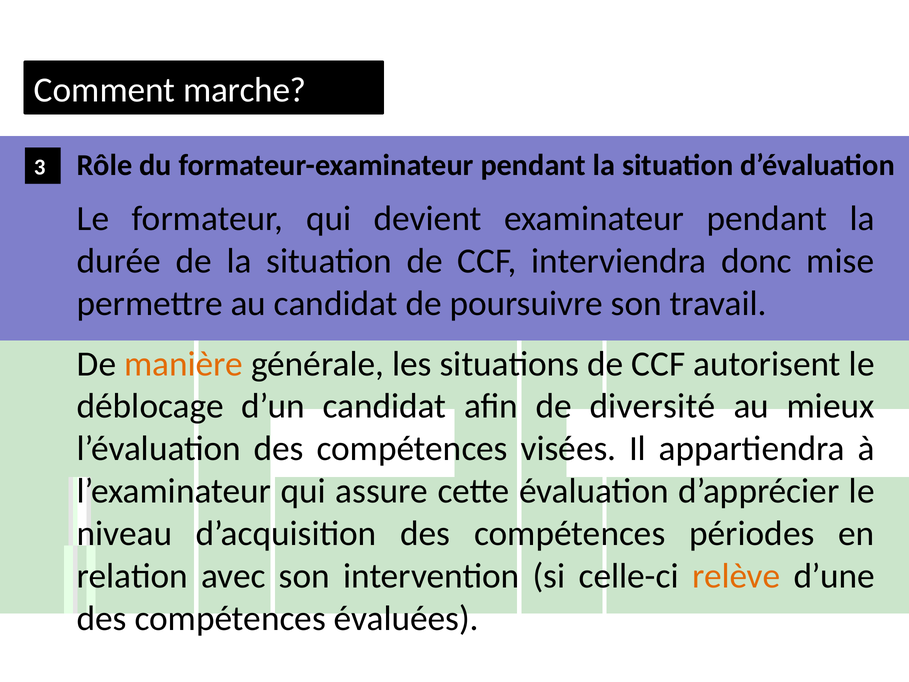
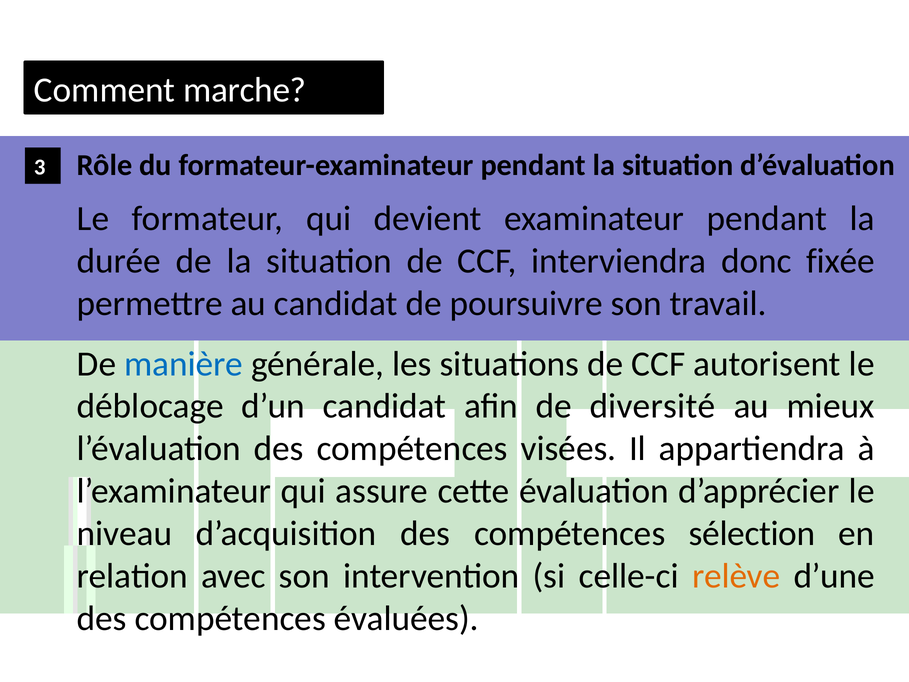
mise: mise -> fixée (841, 261)
manière colour: orange -> blue (184, 364)
périodes: périodes -> sélection (752, 533)
